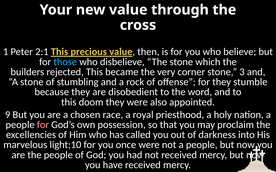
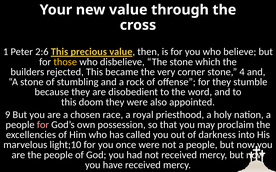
2:1: 2:1 -> 2:6 (42, 52)
those colour: light blue -> yellow (65, 62)
3: 3 -> 4 (242, 72)
